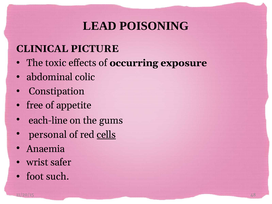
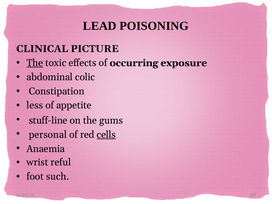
The underline: none -> present (35, 63)
free: free -> less (35, 105)
each-line: each-line -> stuff-line (48, 120)
safer: safer -> reful (61, 162)
